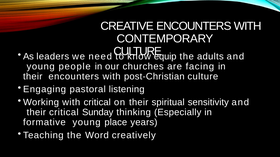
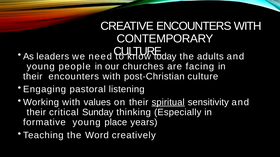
equip: equip -> today (165, 57)
with critical: critical -> values (97, 102)
spiritual underline: none -> present (168, 102)
